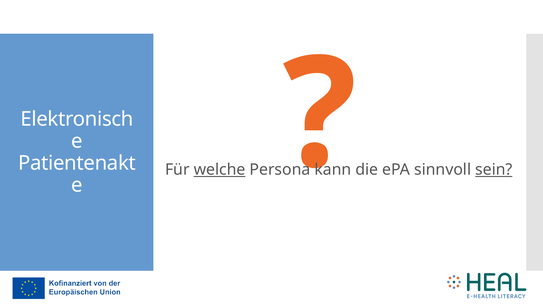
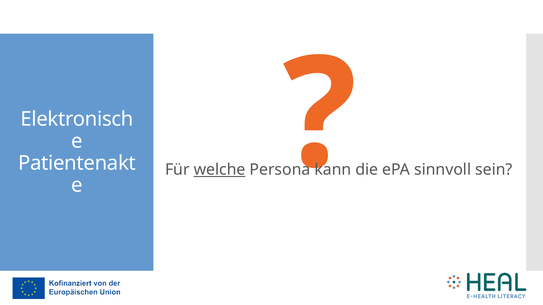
sein underline: present -> none (494, 170)
